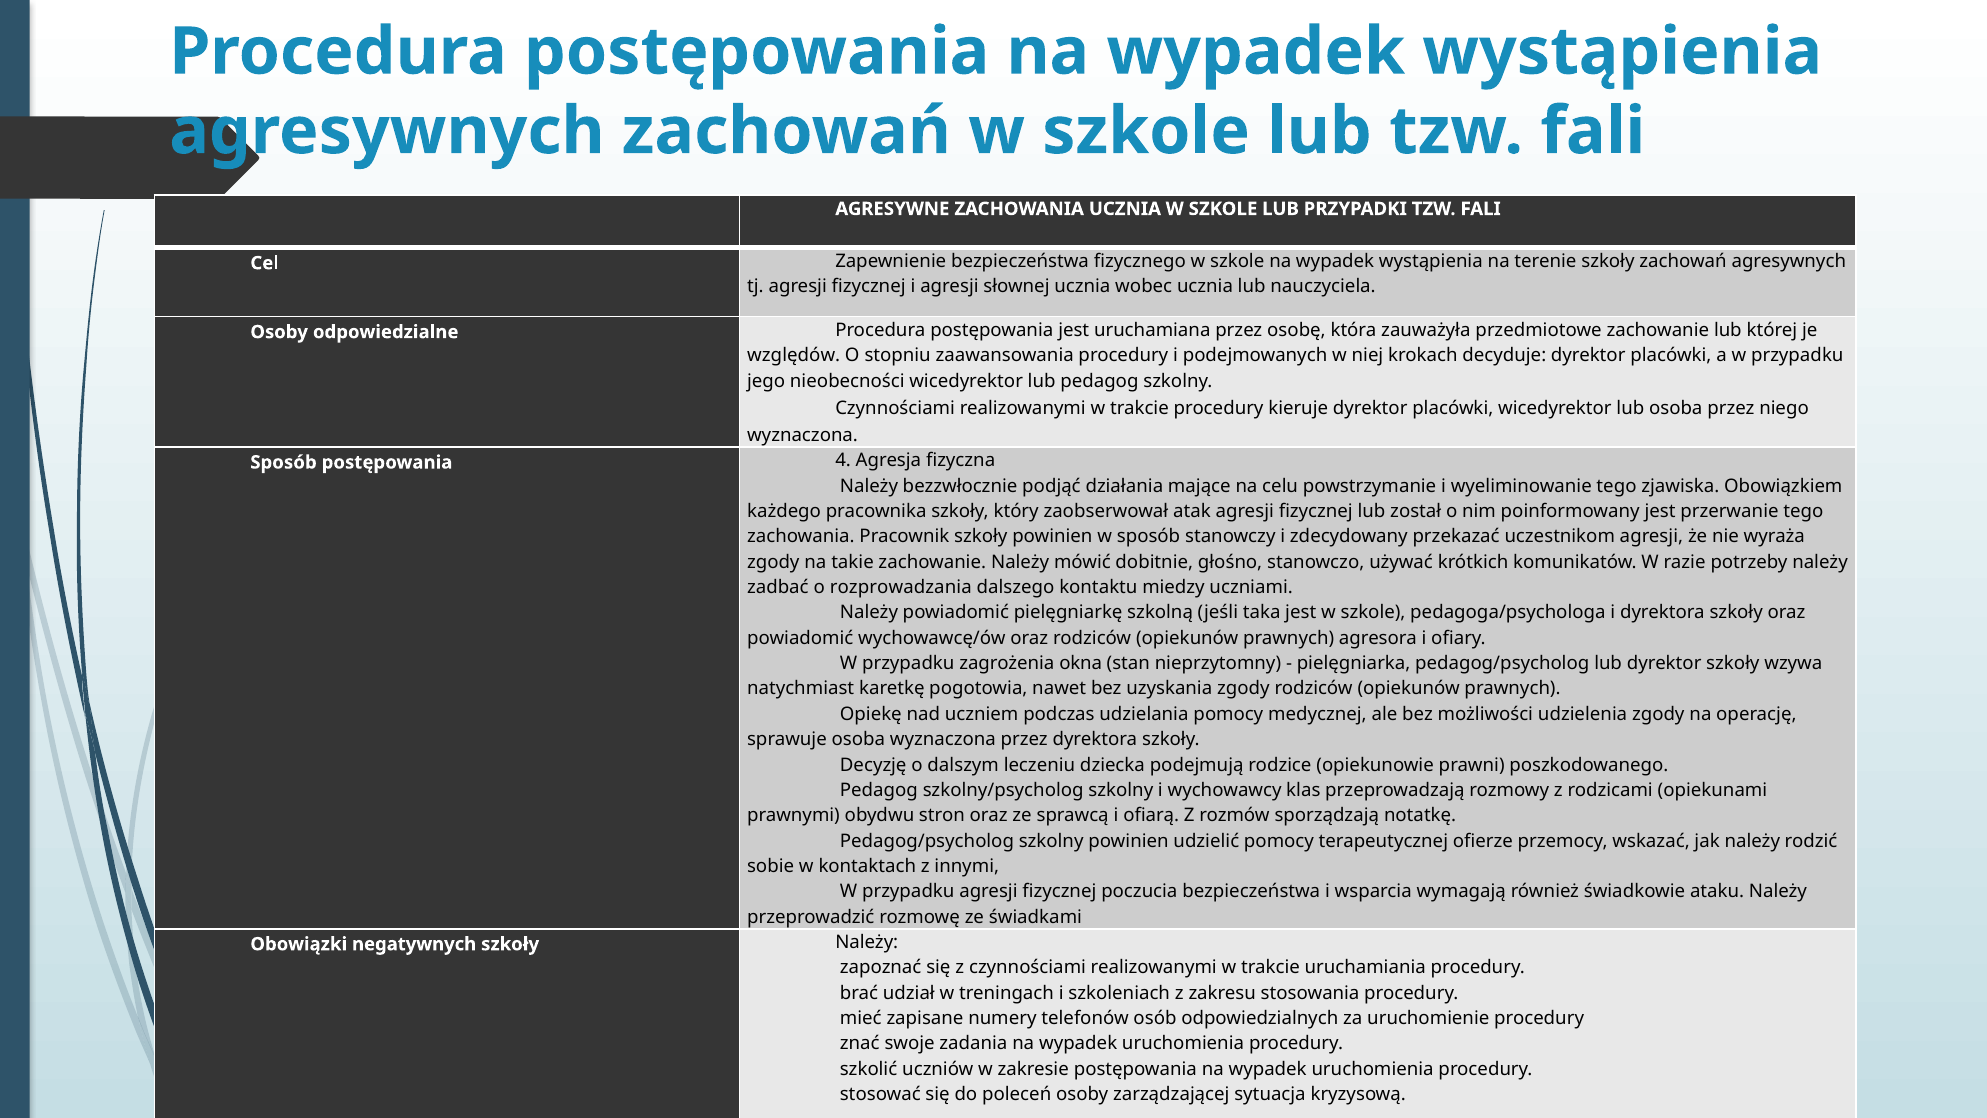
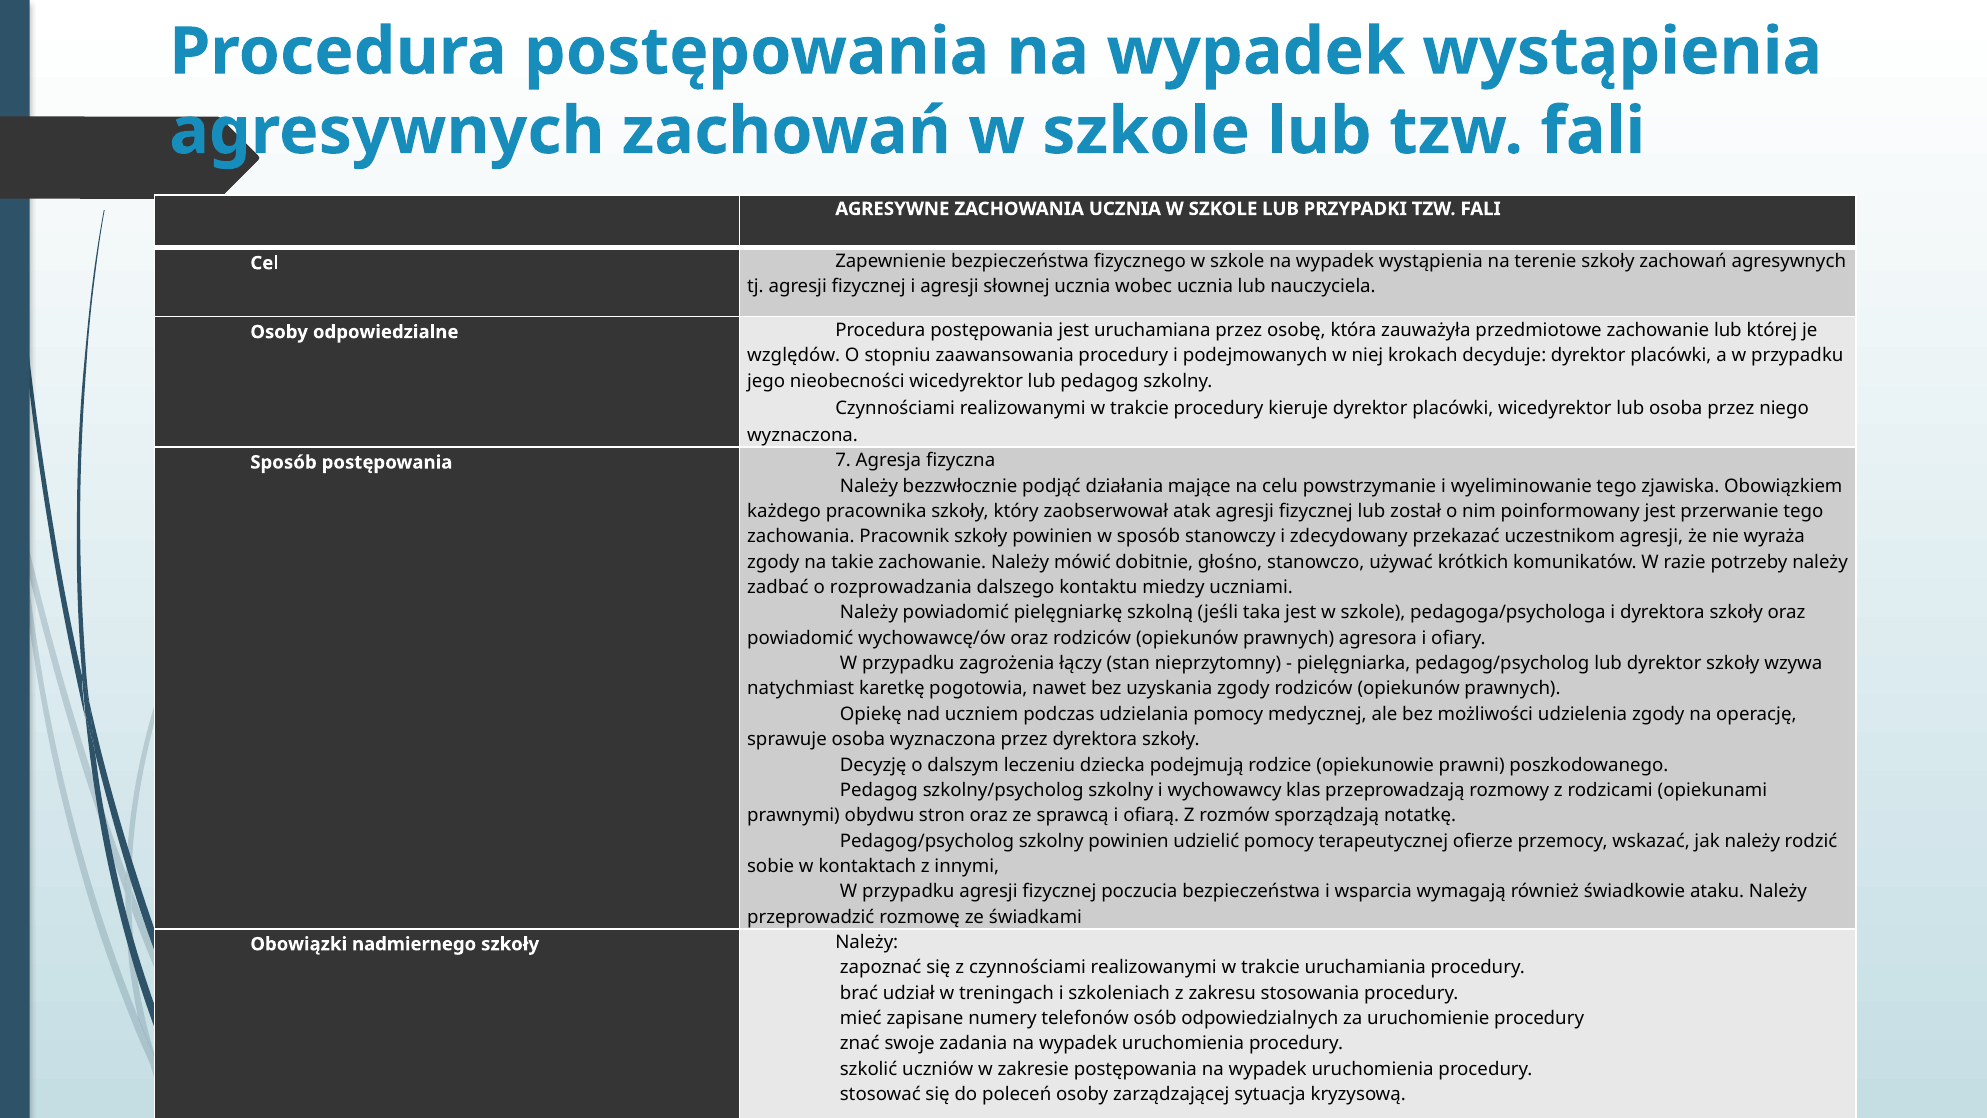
4: 4 -> 7 (843, 461)
okna: okna -> łączy (1081, 663)
negatywnych: negatywnych -> nadmiernego (414, 944)
